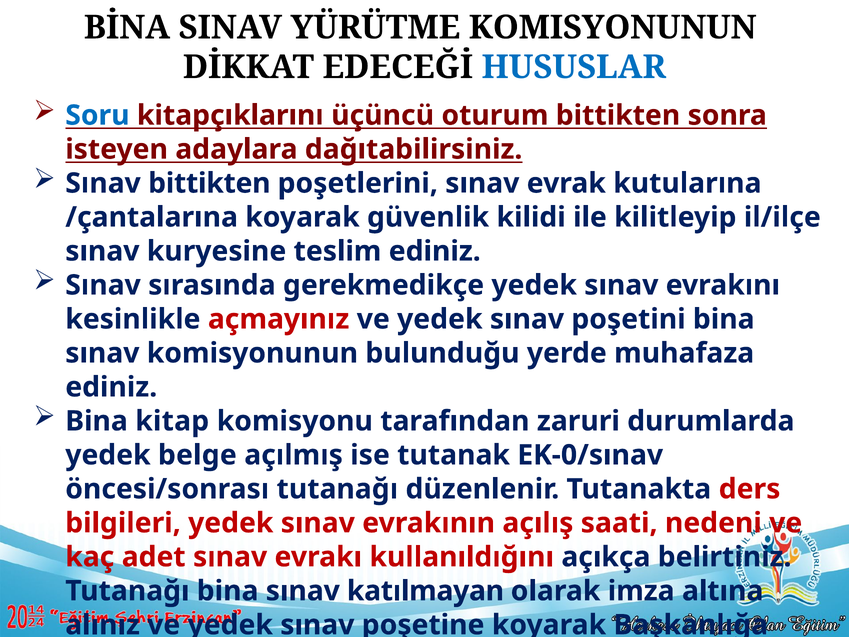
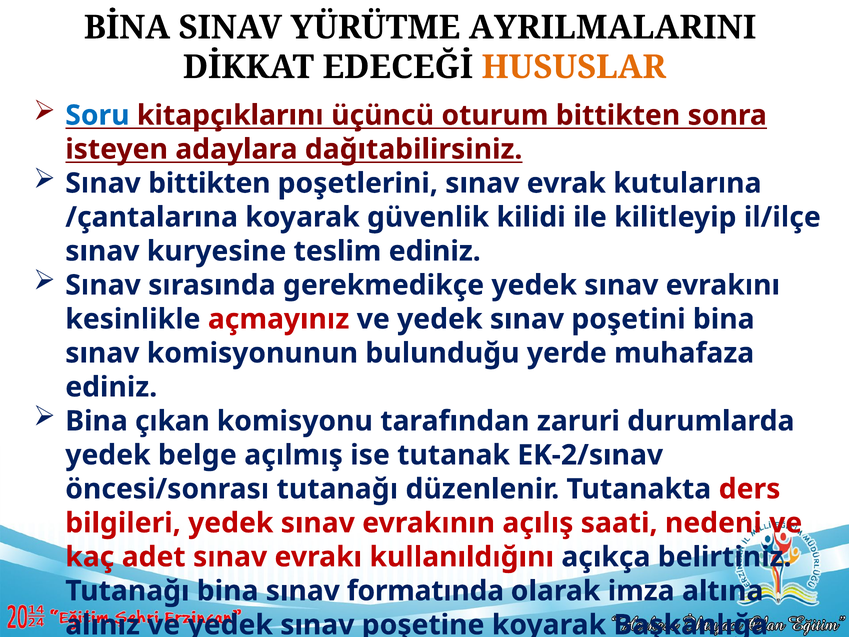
YÜRÜTME KOMISYONUNUN: KOMISYONUNUN -> AYRILMALARINI (612, 27)
HUSUSLAR colour: blue -> orange (574, 67)
kitap: kitap -> çıkan (172, 421)
EK-0/sınav: EK-0/sınav -> EK-2/sınav (590, 455)
katılmayan: katılmayan -> formatında (425, 591)
